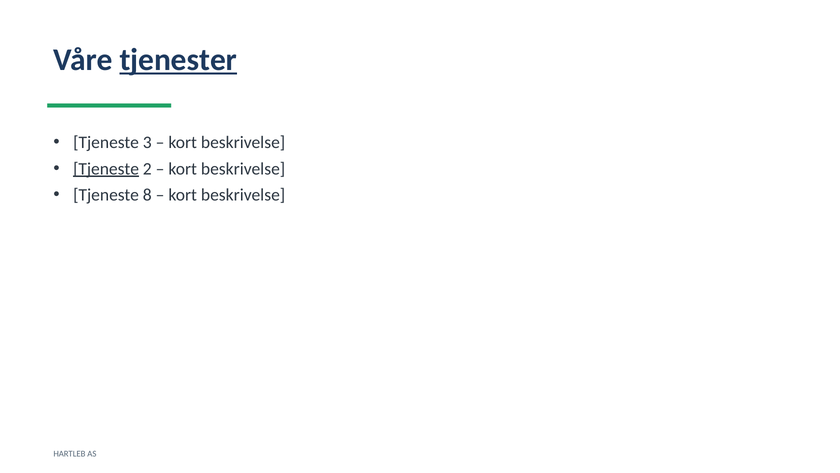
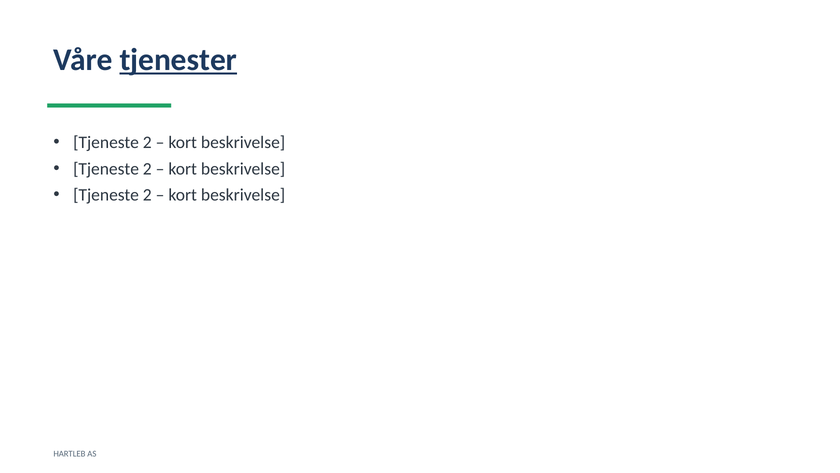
3: 3 -> 2 (147, 142)
Tjeneste underline: present -> none (106, 169)
8: 8 -> 2 (147, 195)
